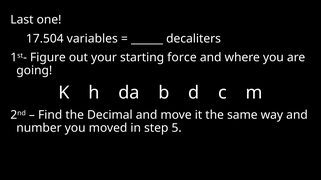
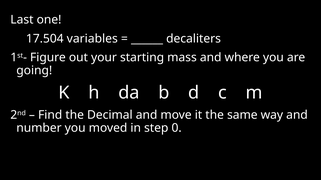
force: force -> mass (182, 58)
5: 5 -> 0 (177, 128)
